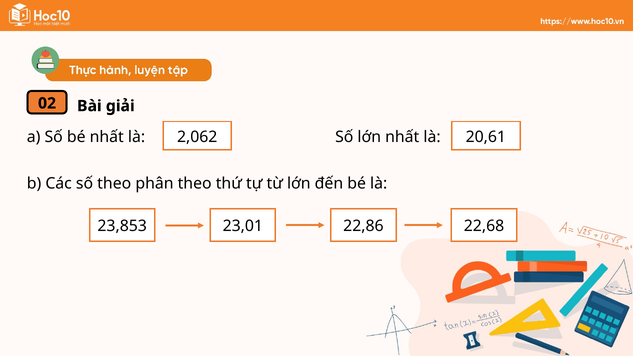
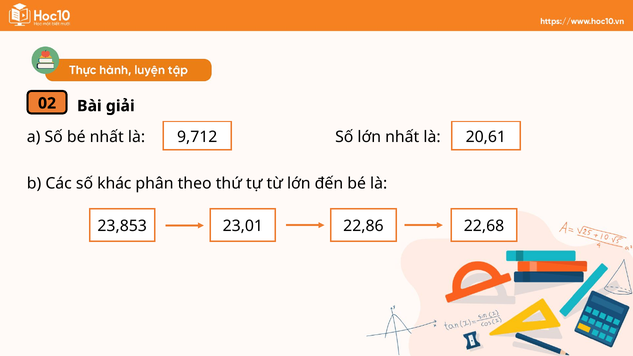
2,062: 2,062 -> 9,712 (197, 137)
số theo: theo -> khác (114, 183)
